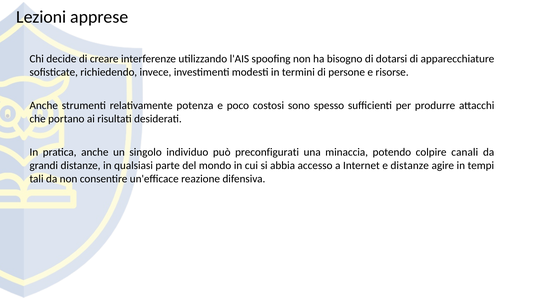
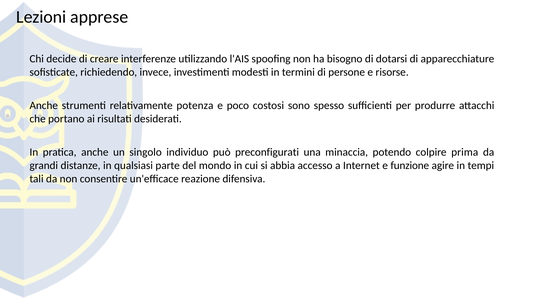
canali: canali -> prima (465, 152)
e distanze: distanze -> funzione (410, 166)
